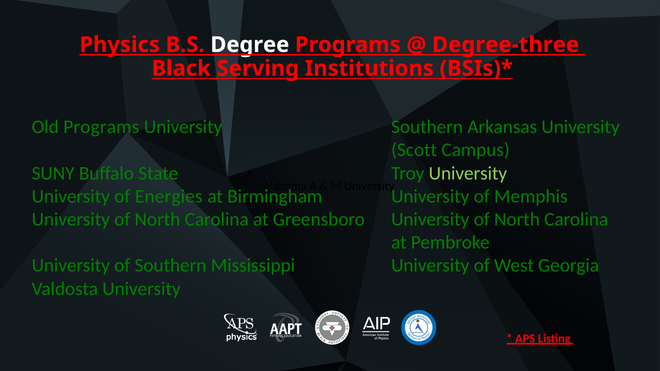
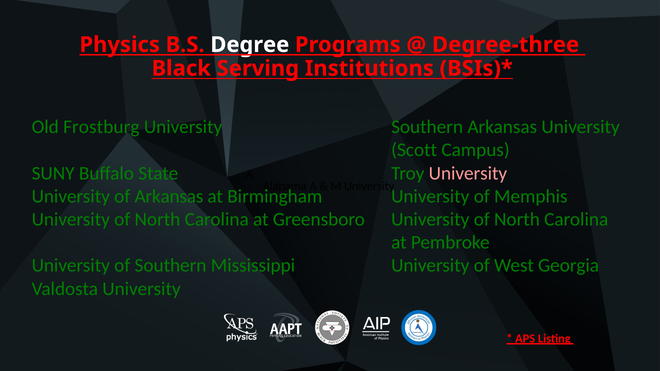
Old Programs: Programs -> Frostburg (101, 127)
University colour: light green -> pink (468, 173)
of Energies: Energies -> Arkansas (169, 196)
